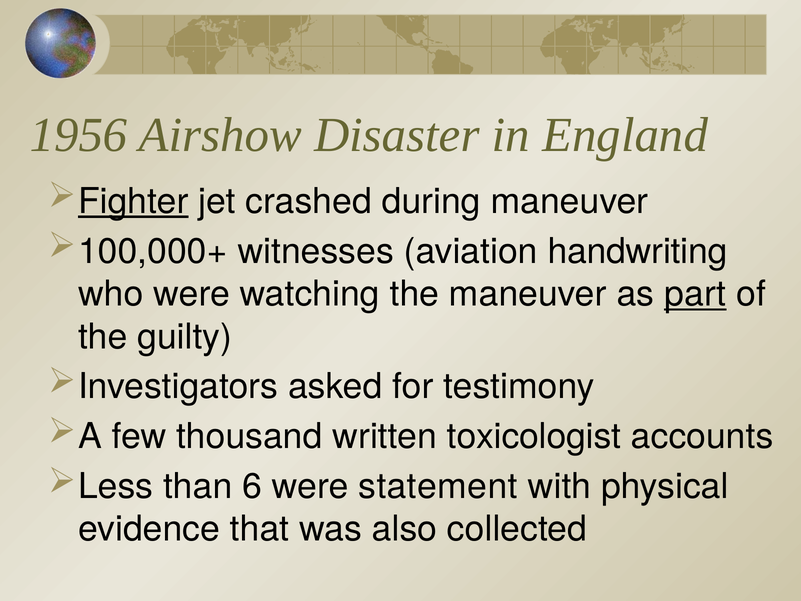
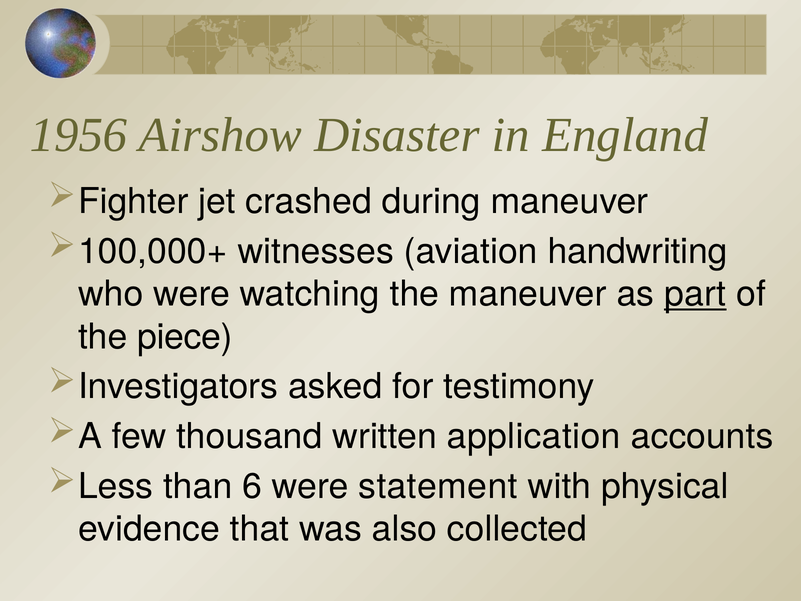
Fighter underline: present -> none (133, 201)
guilty: guilty -> piece (185, 337)
toxicologist: toxicologist -> application (534, 436)
